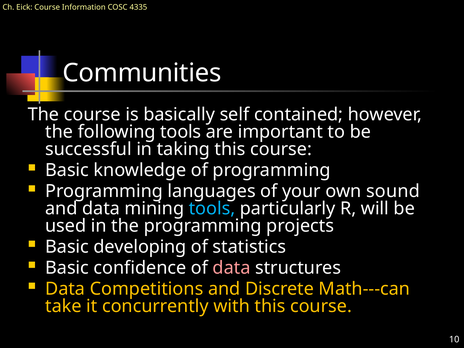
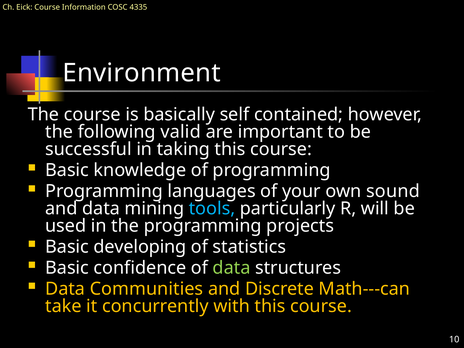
Communities: Communities -> Environment (142, 73)
following tools: tools -> valid (181, 132)
data colour: pink -> light green (232, 268)
Competitions: Competitions -> Communities (147, 289)
